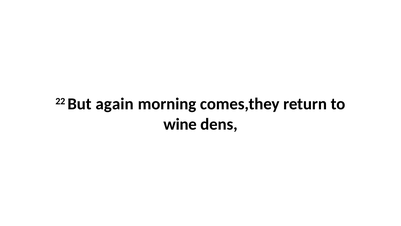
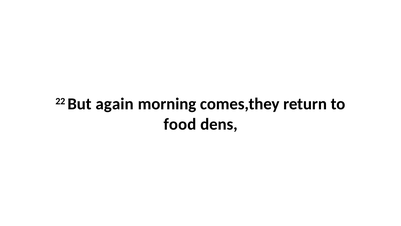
wine: wine -> food (180, 124)
